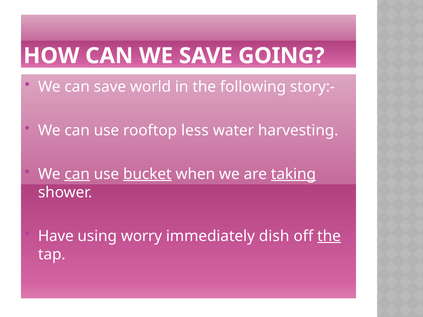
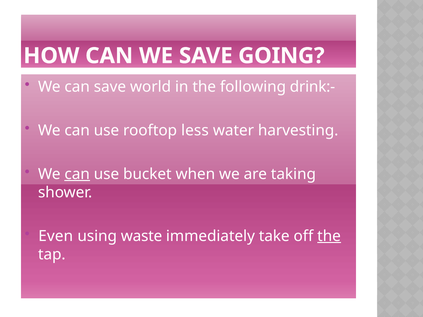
story:-: story:- -> drink:- (312, 87)
bucket underline: present -> none (147, 174)
taking underline: present -> none (293, 174)
Have: Have -> Even (56, 236)
worry: worry -> waste (142, 236)
dish: dish -> take (274, 236)
